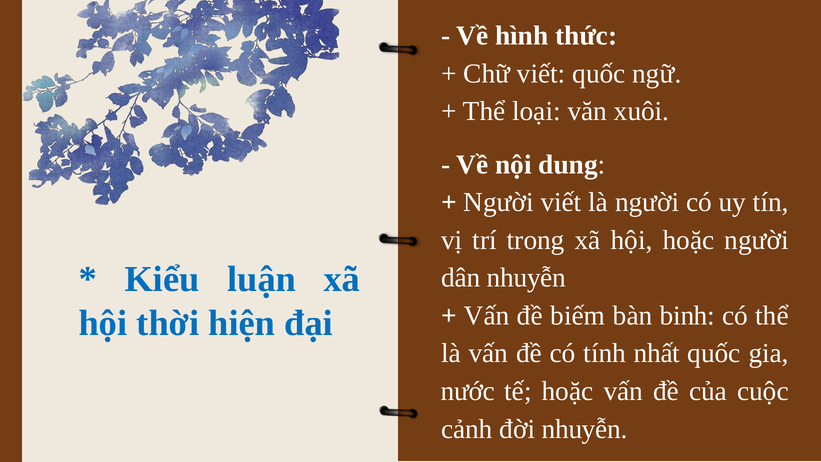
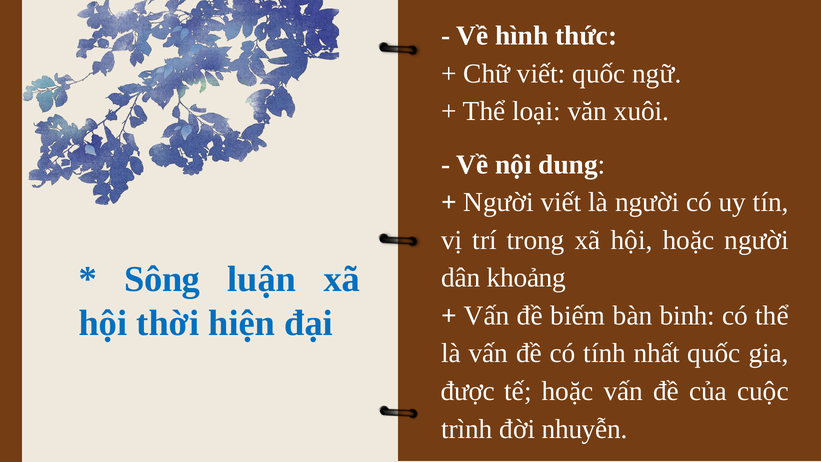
Kiểu: Kiểu -> Sông (162, 279)
dân nhuyễn: nhuyễn -> khoảng (526, 278)
nước: nước -> được (468, 391)
cảnh: cảnh -> trình (467, 429)
